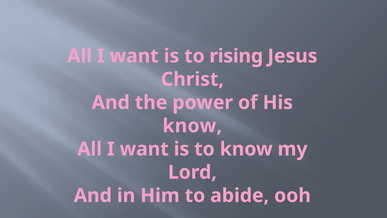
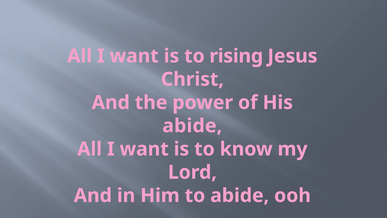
know: know -> abide (192, 126)
